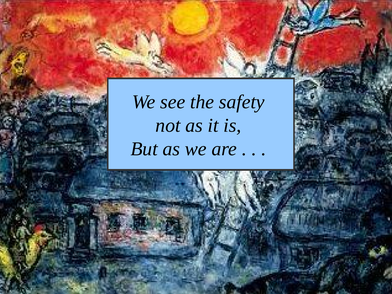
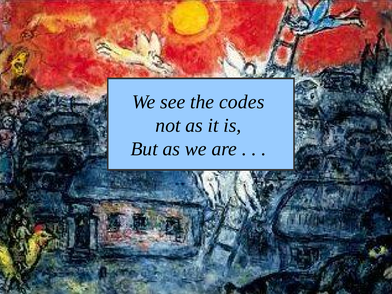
safety: safety -> codes (242, 102)
